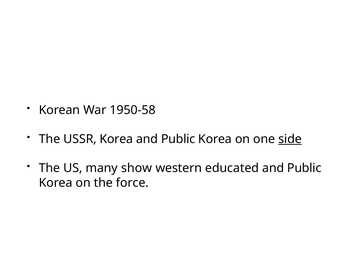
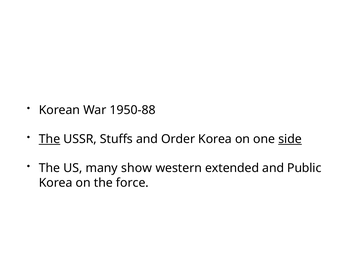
1950-58: 1950-58 -> 1950-88 (133, 110)
The underline: none -> present (50, 139)
USSR Korea: Korea -> Stuffs (116, 139)
Public: Public -> Order (178, 139)
educated: educated -> extended (232, 168)
